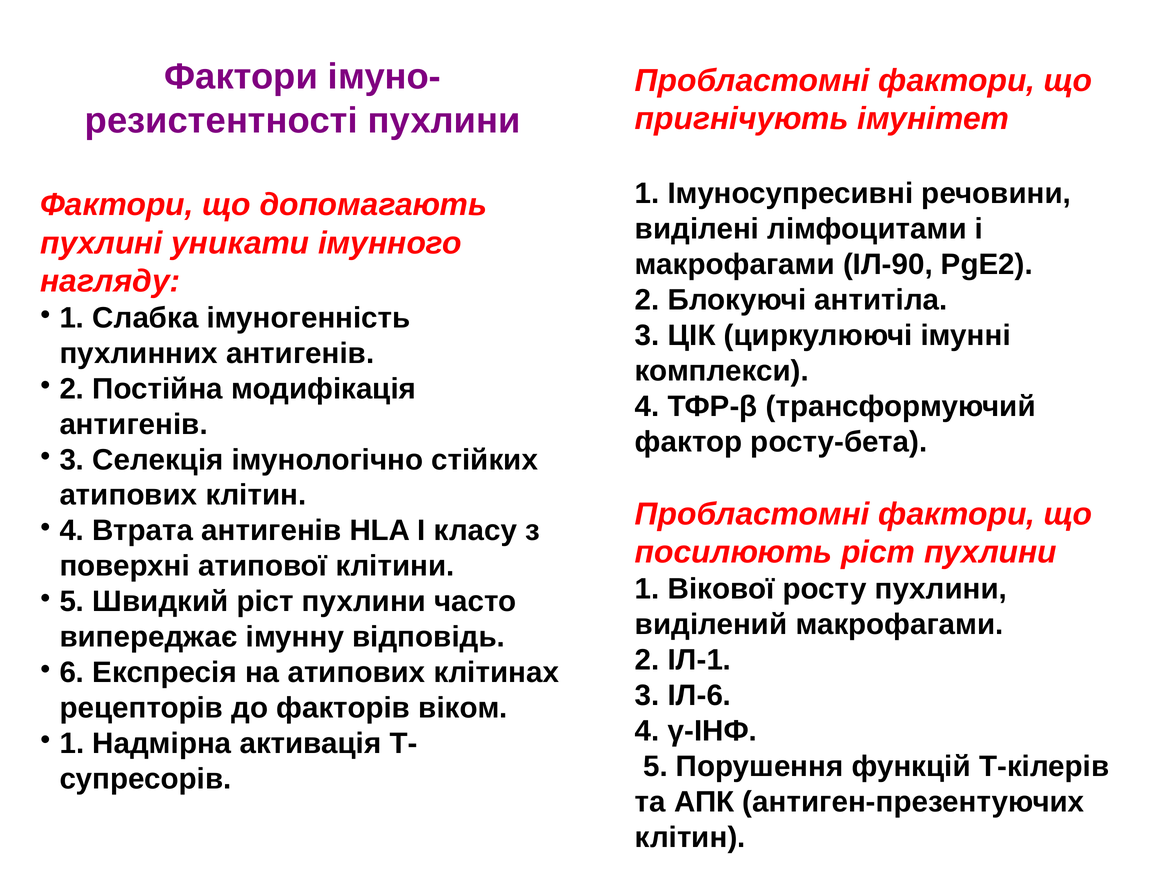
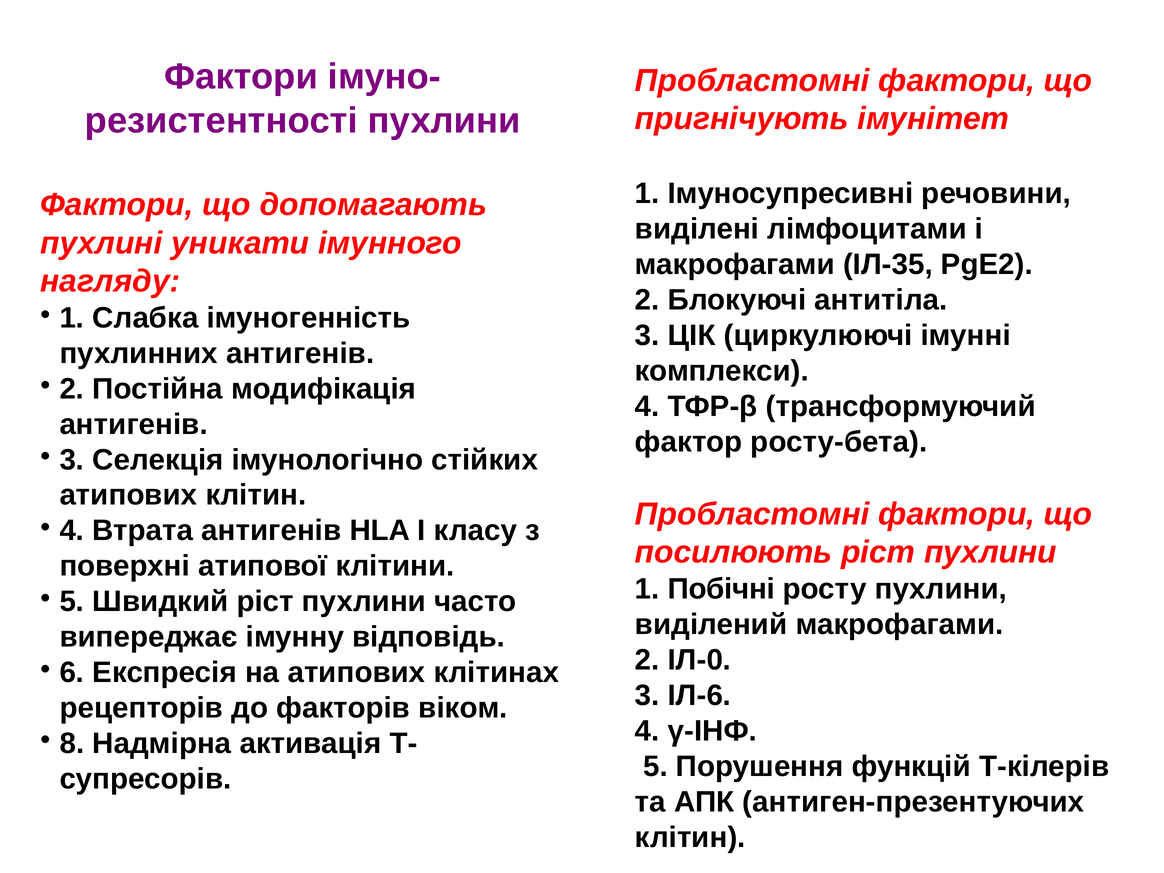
ІЛ-90: ІЛ-90 -> ІЛ-35 (888, 265)
Вікової: Вікової -> Побічні (721, 589)
ІЛ-1: ІЛ-1 -> ІЛ-0 (699, 660)
1: 1 -> 8 (72, 743)
